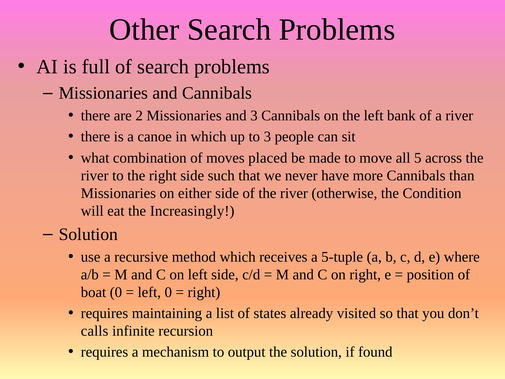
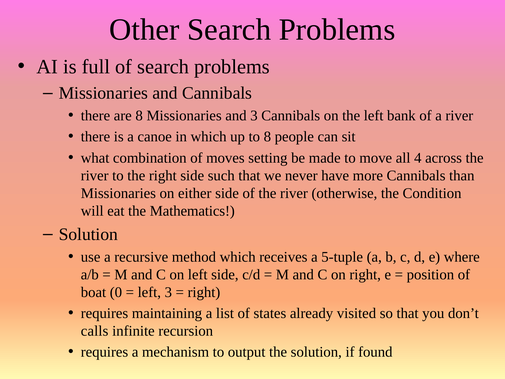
are 2: 2 -> 8 (139, 116)
to 3: 3 -> 8 (267, 137)
placed: placed -> setting (268, 158)
5: 5 -> 4 (418, 158)
Increasingly: Increasingly -> Mathematics (192, 211)
left 0: 0 -> 3 (168, 292)
